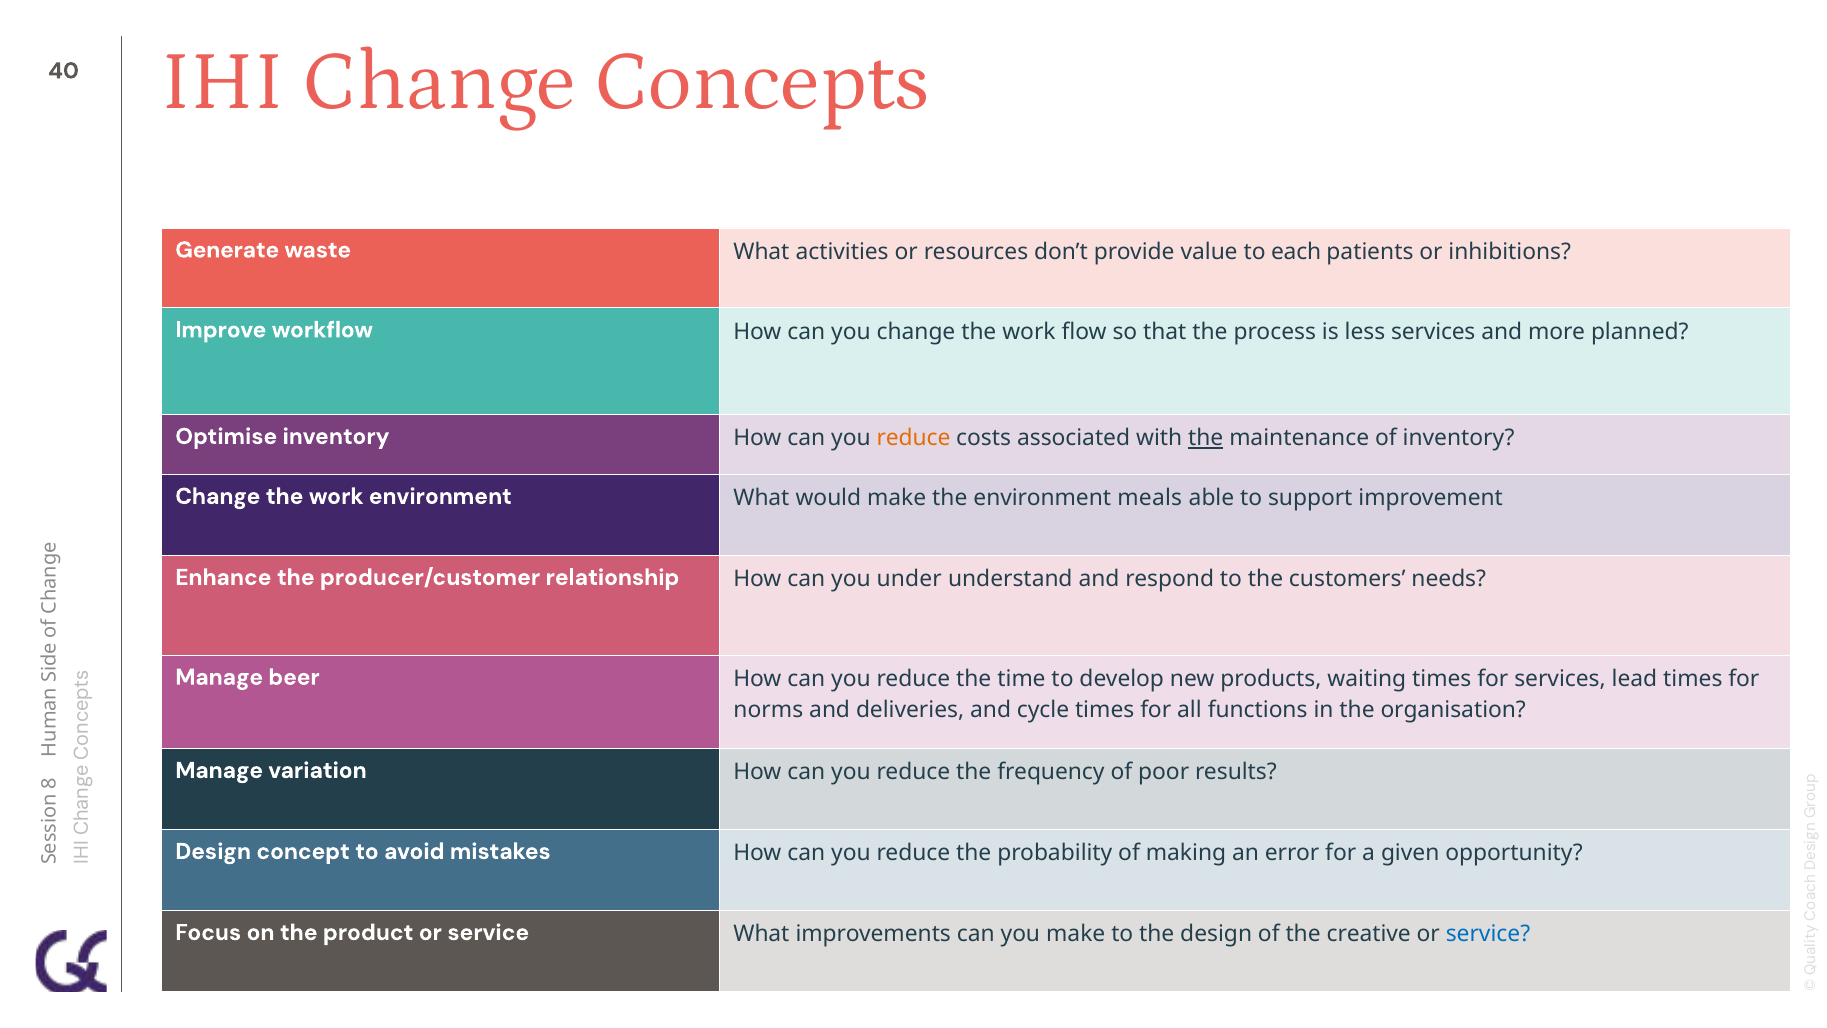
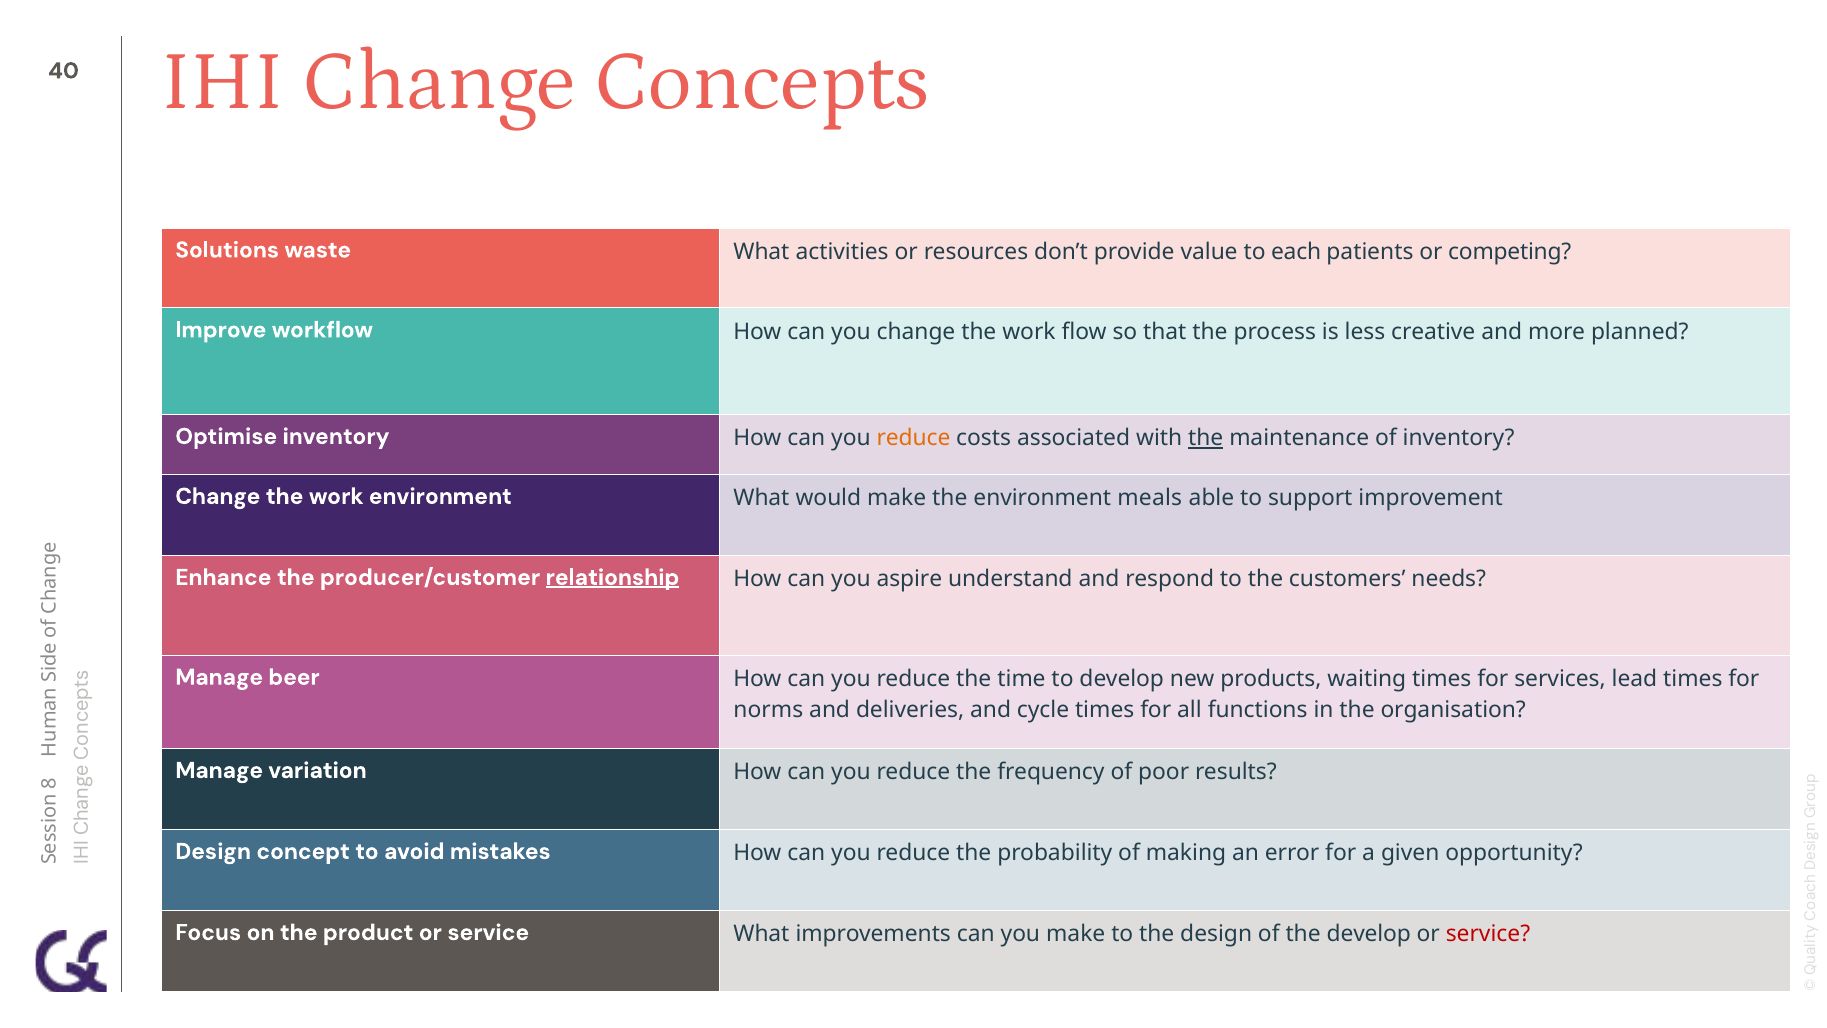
Generate: Generate -> Solutions (227, 250)
inhibitions: inhibitions -> competing (1510, 252)
less services: services -> creative (1433, 332)
relationship underline: none -> present (612, 577)
under: under -> aspire (909, 579)
the creative: creative -> develop (1369, 934)
service colour: blue -> red (1488, 934)
